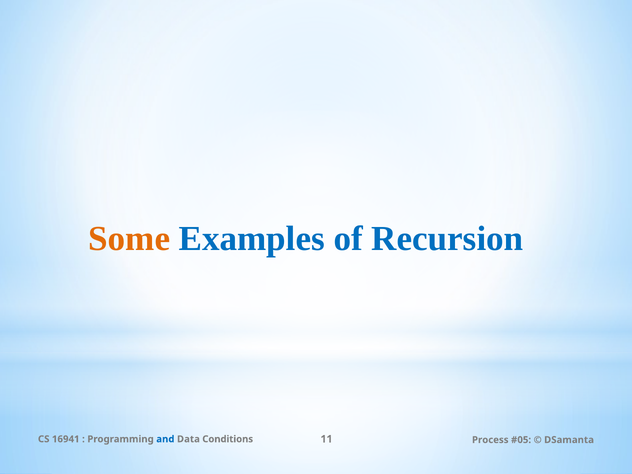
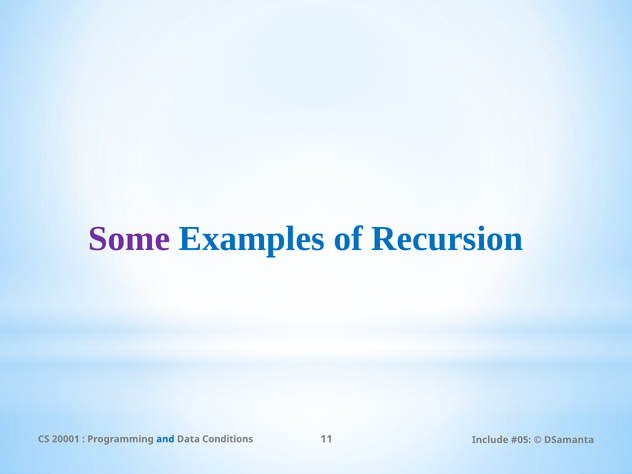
Some colour: orange -> purple (129, 239)
16941: 16941 -> 20001 (66, 439)
Process: Process -> Include (490, 440)
